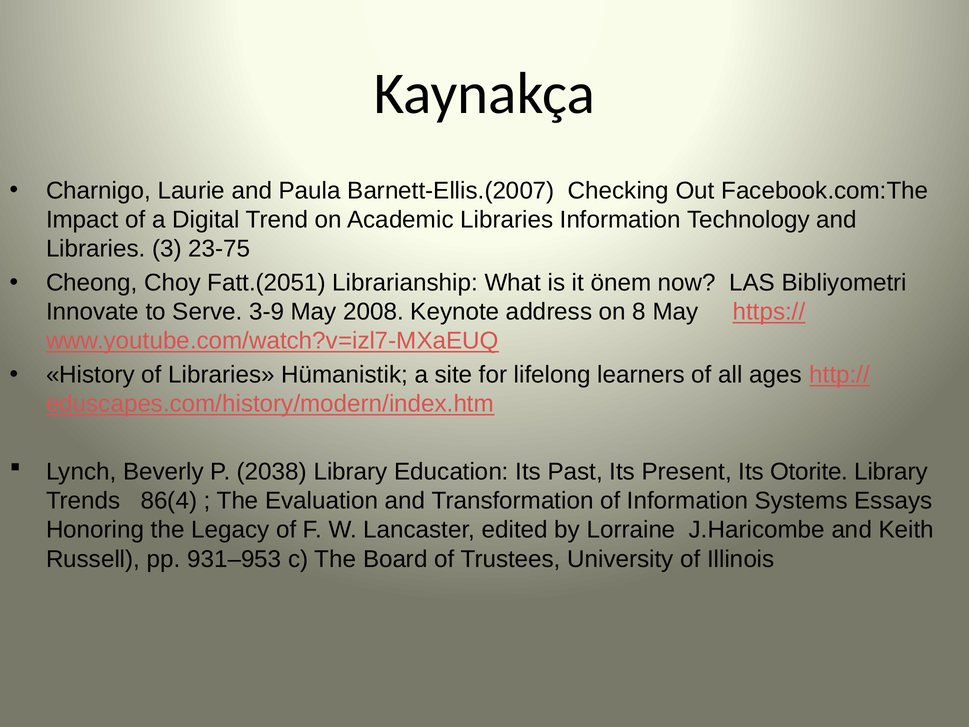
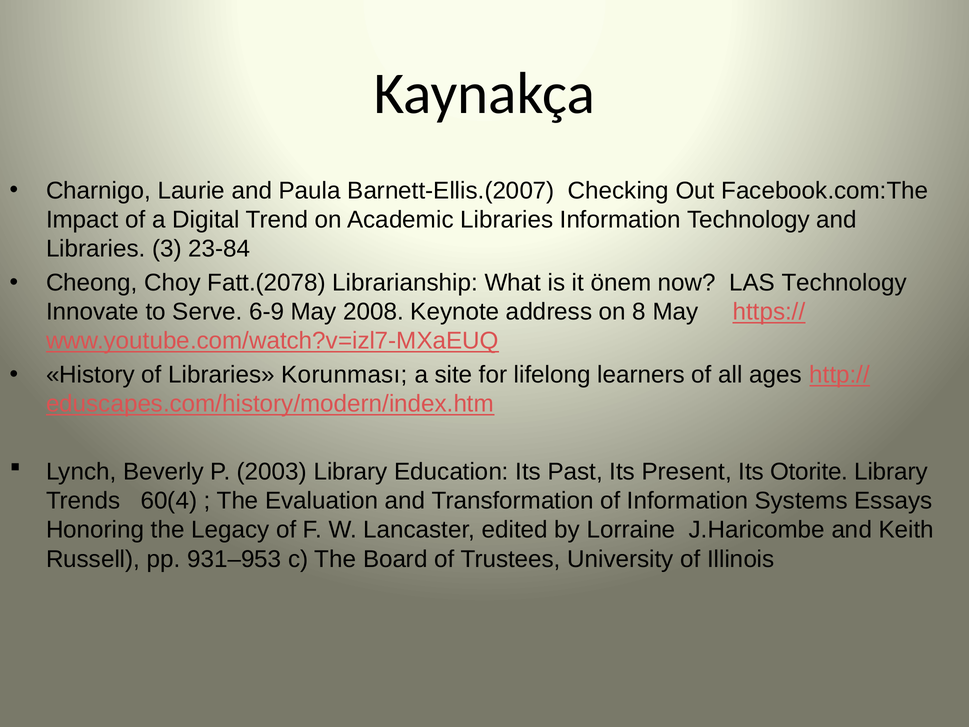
23-75: 23-75 -> 23-84 (219, 249)
Fatt.(2051: Fatt.(2051 -> Fatt.(2078 (267, 283)
LAS Bibliyometri: Bibliyometri -> Technology (844, 283)
3-9: 3-9 -> 6-9 (267, 312)
Hümanistik: Hümanistik -> Korunması (344, 375)
2038: 2038 -> 2003 (272, 472)
86(4: 86(4 -> 60(4 (169, 501)
